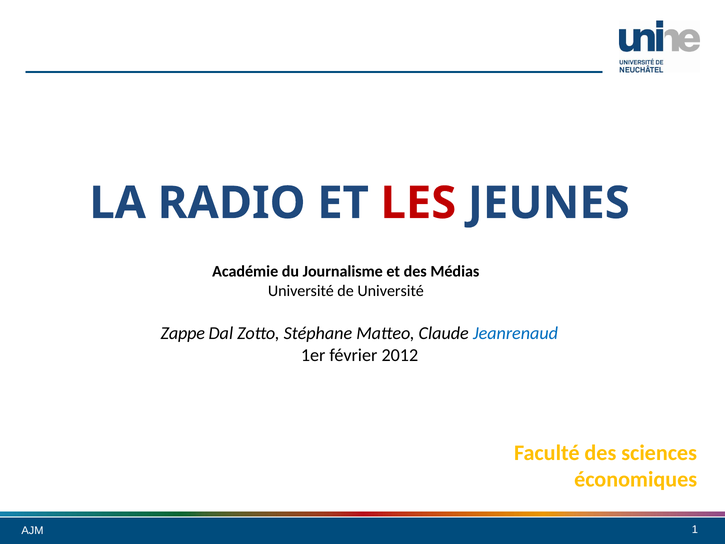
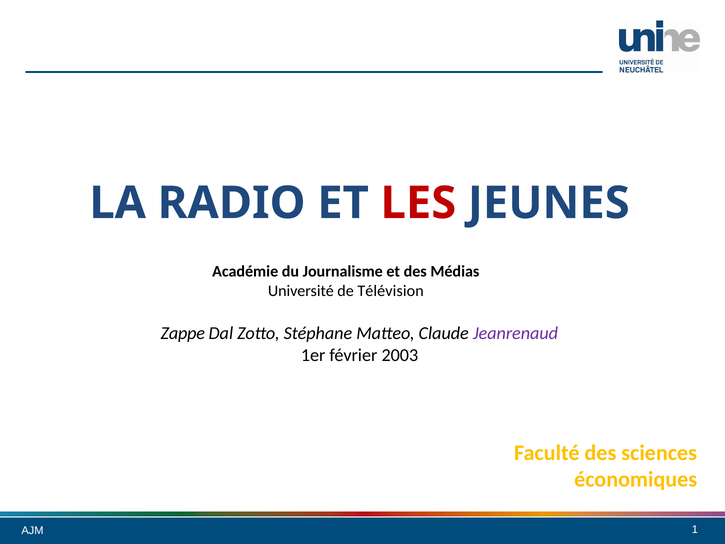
de Université: Université -> Télévision (391, 291)
Jeanrenaud colour: blue -> purple (515, 333)
2012: 2012 -> 2003 (400, 355)
